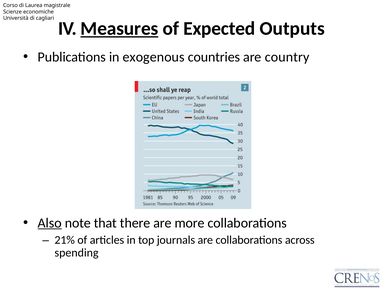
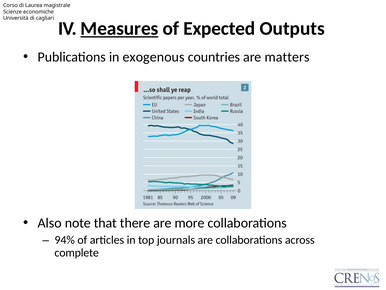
country: country -> matters (287, 57)
Also underline: present -> none (50, 223)
21%: 21% -> 94% (65, 240)
spending: spending -> complete (77, 252)
